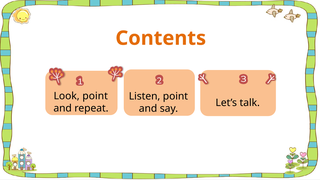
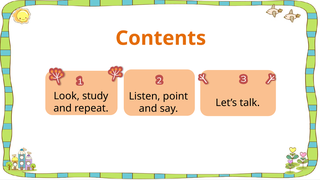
Look point: point -> study (95, 96)
